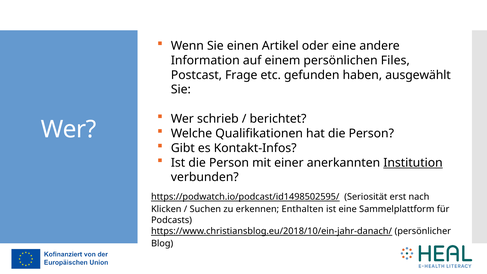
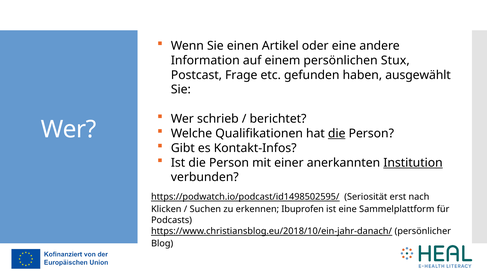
Files: Files -> Stux (395, 60)
die underline: none -> present (337, 133)
Enthalten: Enthalten -> Ibuprofen (303, 209)
